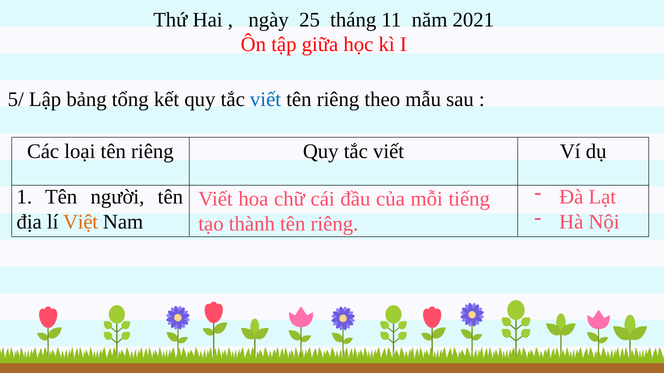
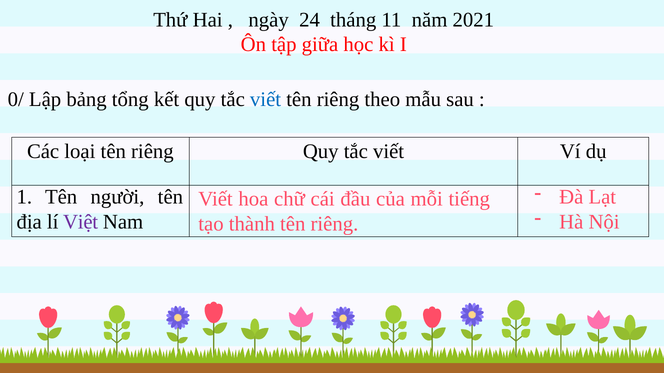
25: 25 -> 24 (310, 20)
5/: 5/ -> 0/ (16, 99)
Việt colour: orange -> purple (81, 222)
